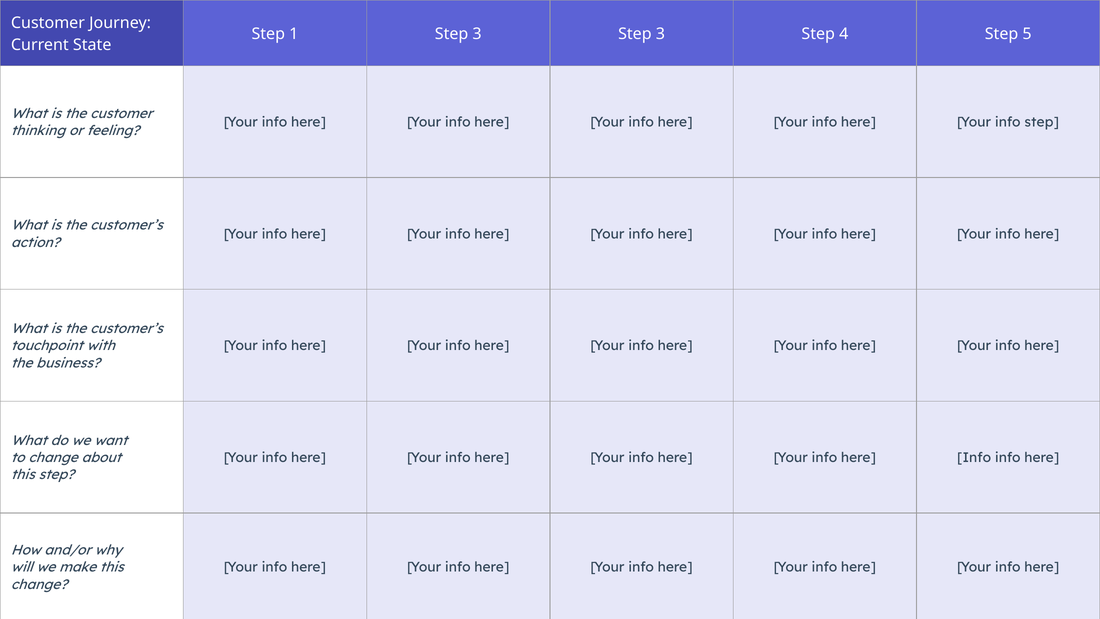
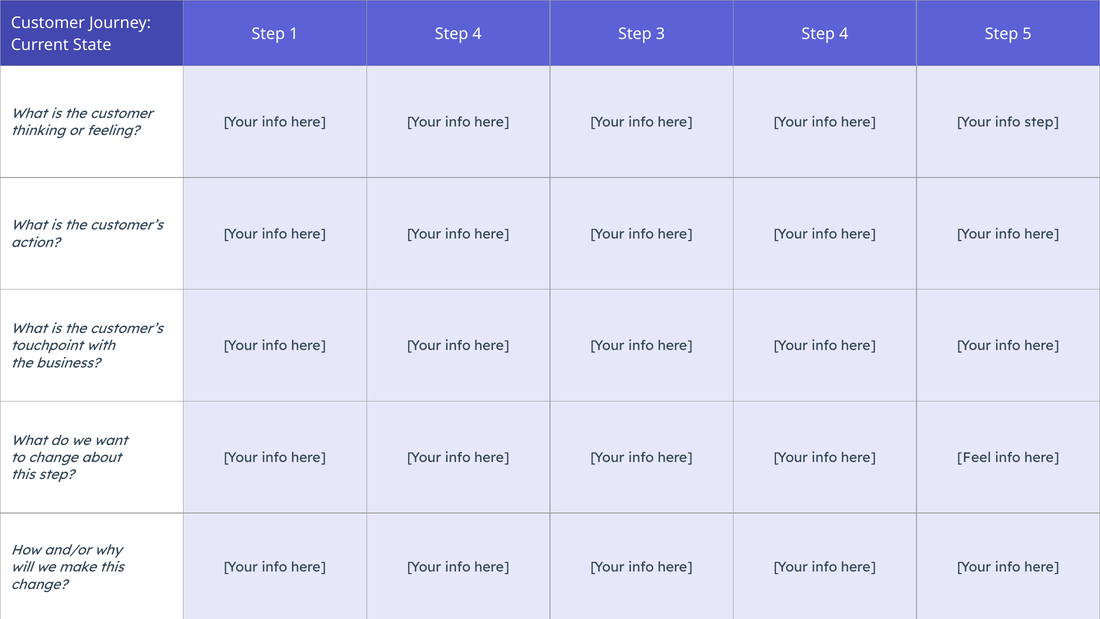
1 Step 3: 3 -> 4 (477, 34)
here Info: Info -> Feel (974, 457)
